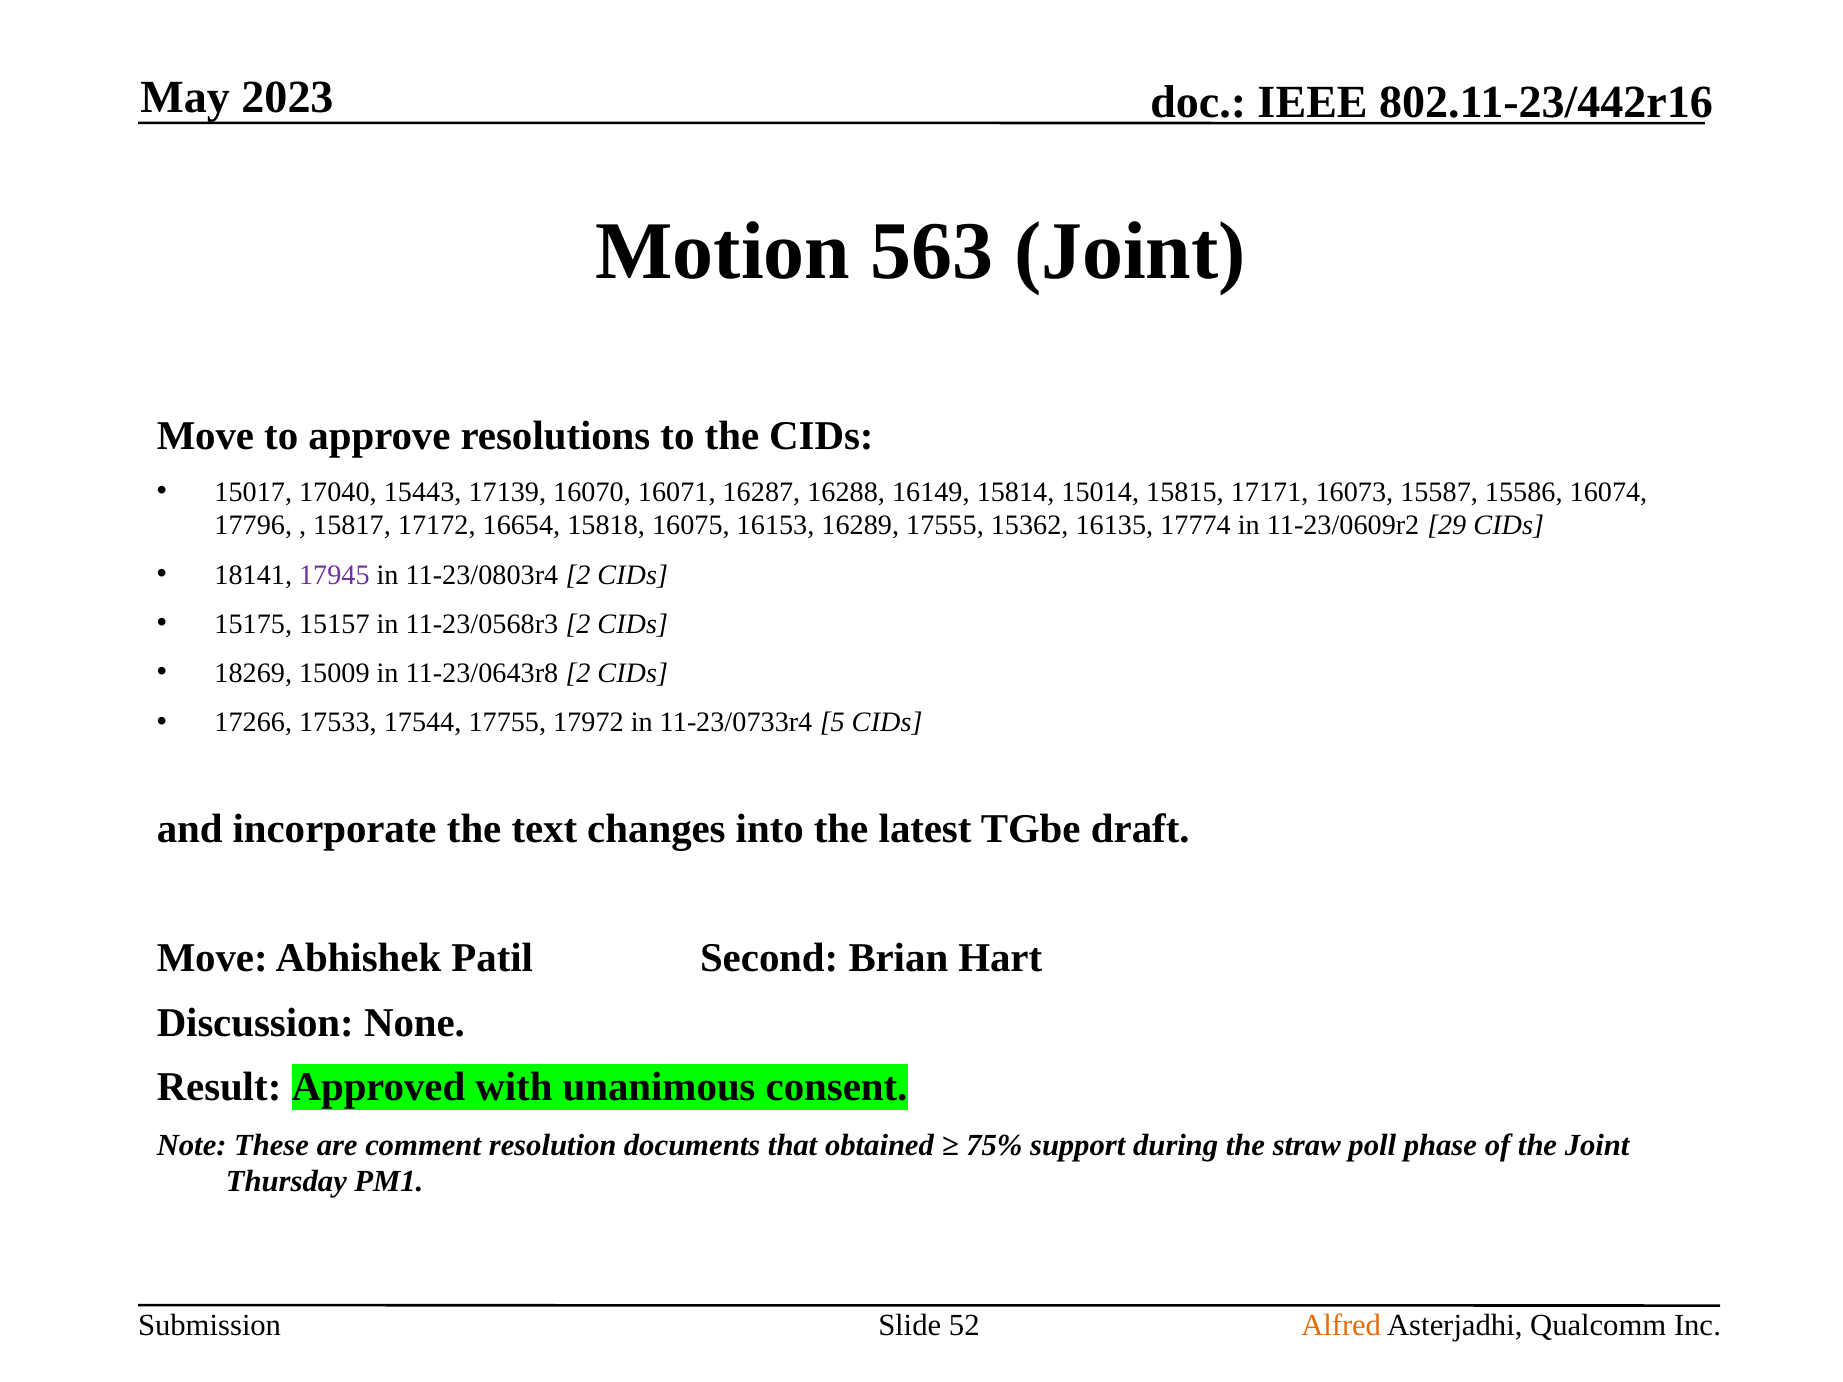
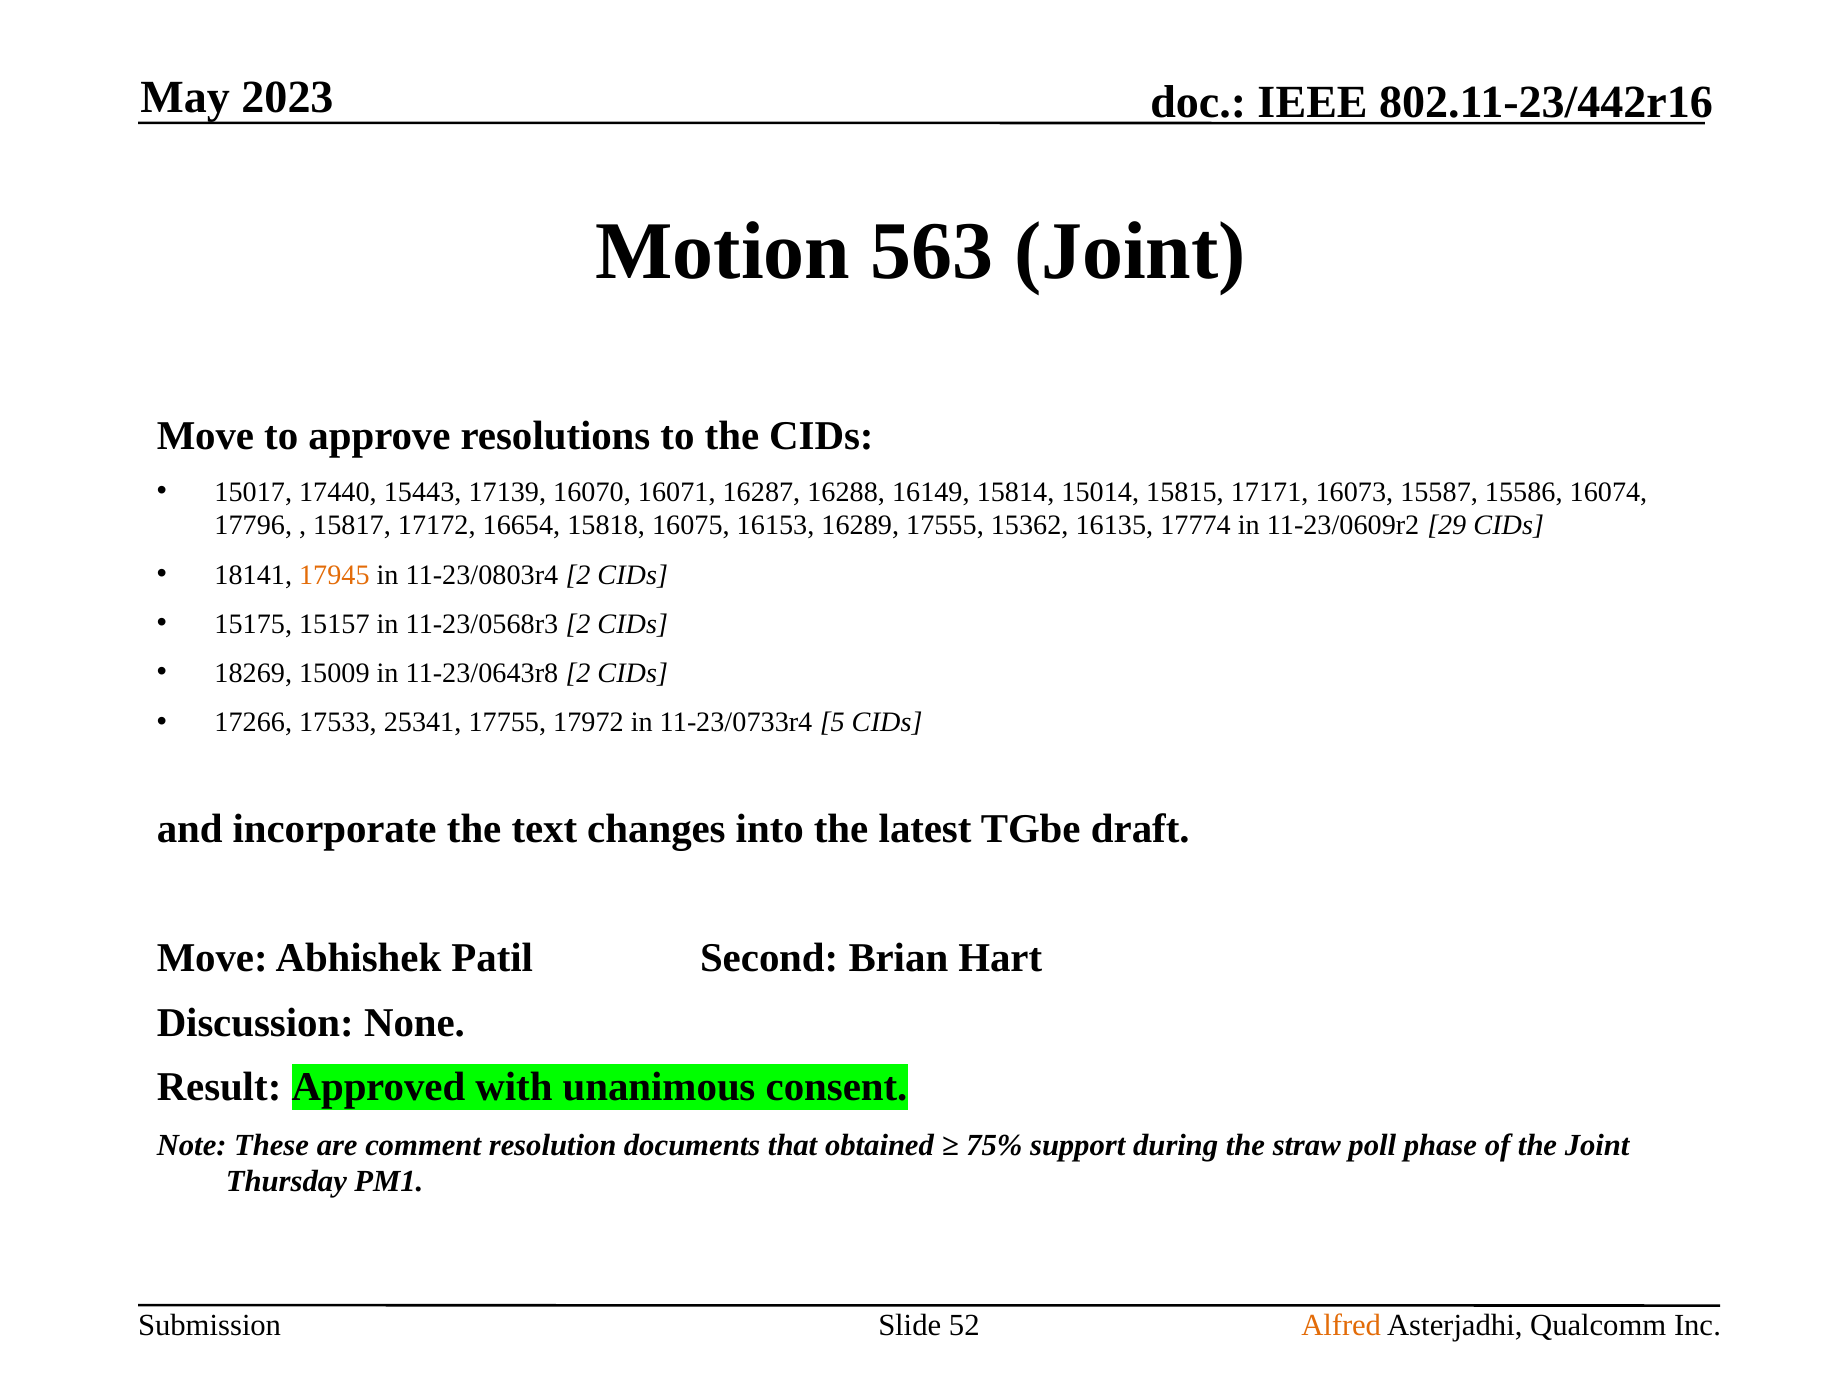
17040: 17040 -> 17440 (338, 492)
17945 colour: purple -> orange (334, 575)
17544: 17544 -> 25341 (423, 723)
